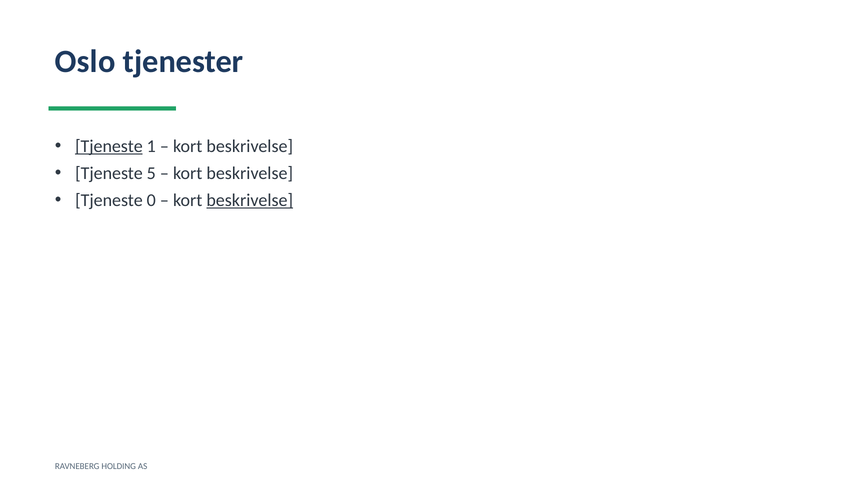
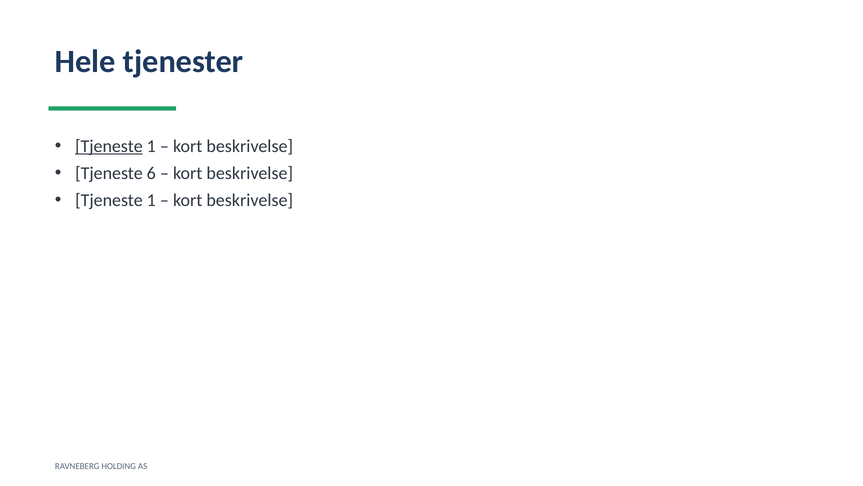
Oslo: Oslo -> Hele (85, 62)
5: 5 -> 6 (151, 173)
0: 0 -> 1 (151, 200)
beskrivelse underline: present -> none (250, 200)
